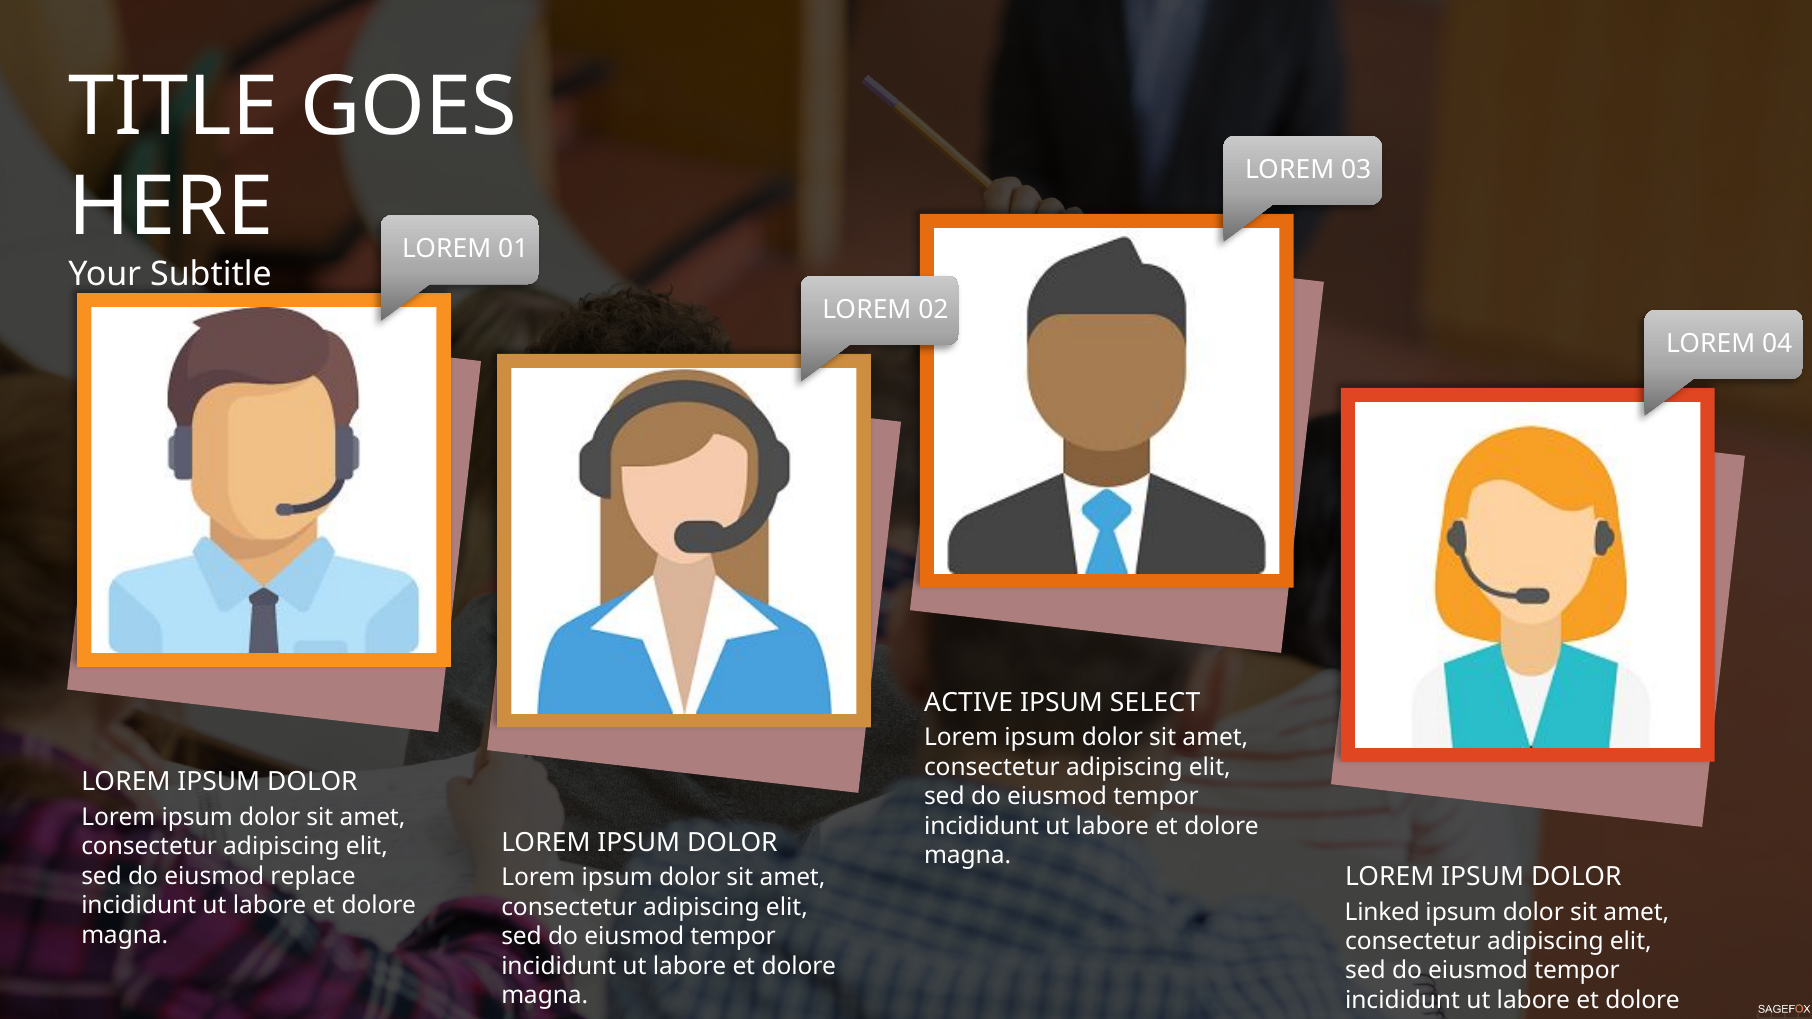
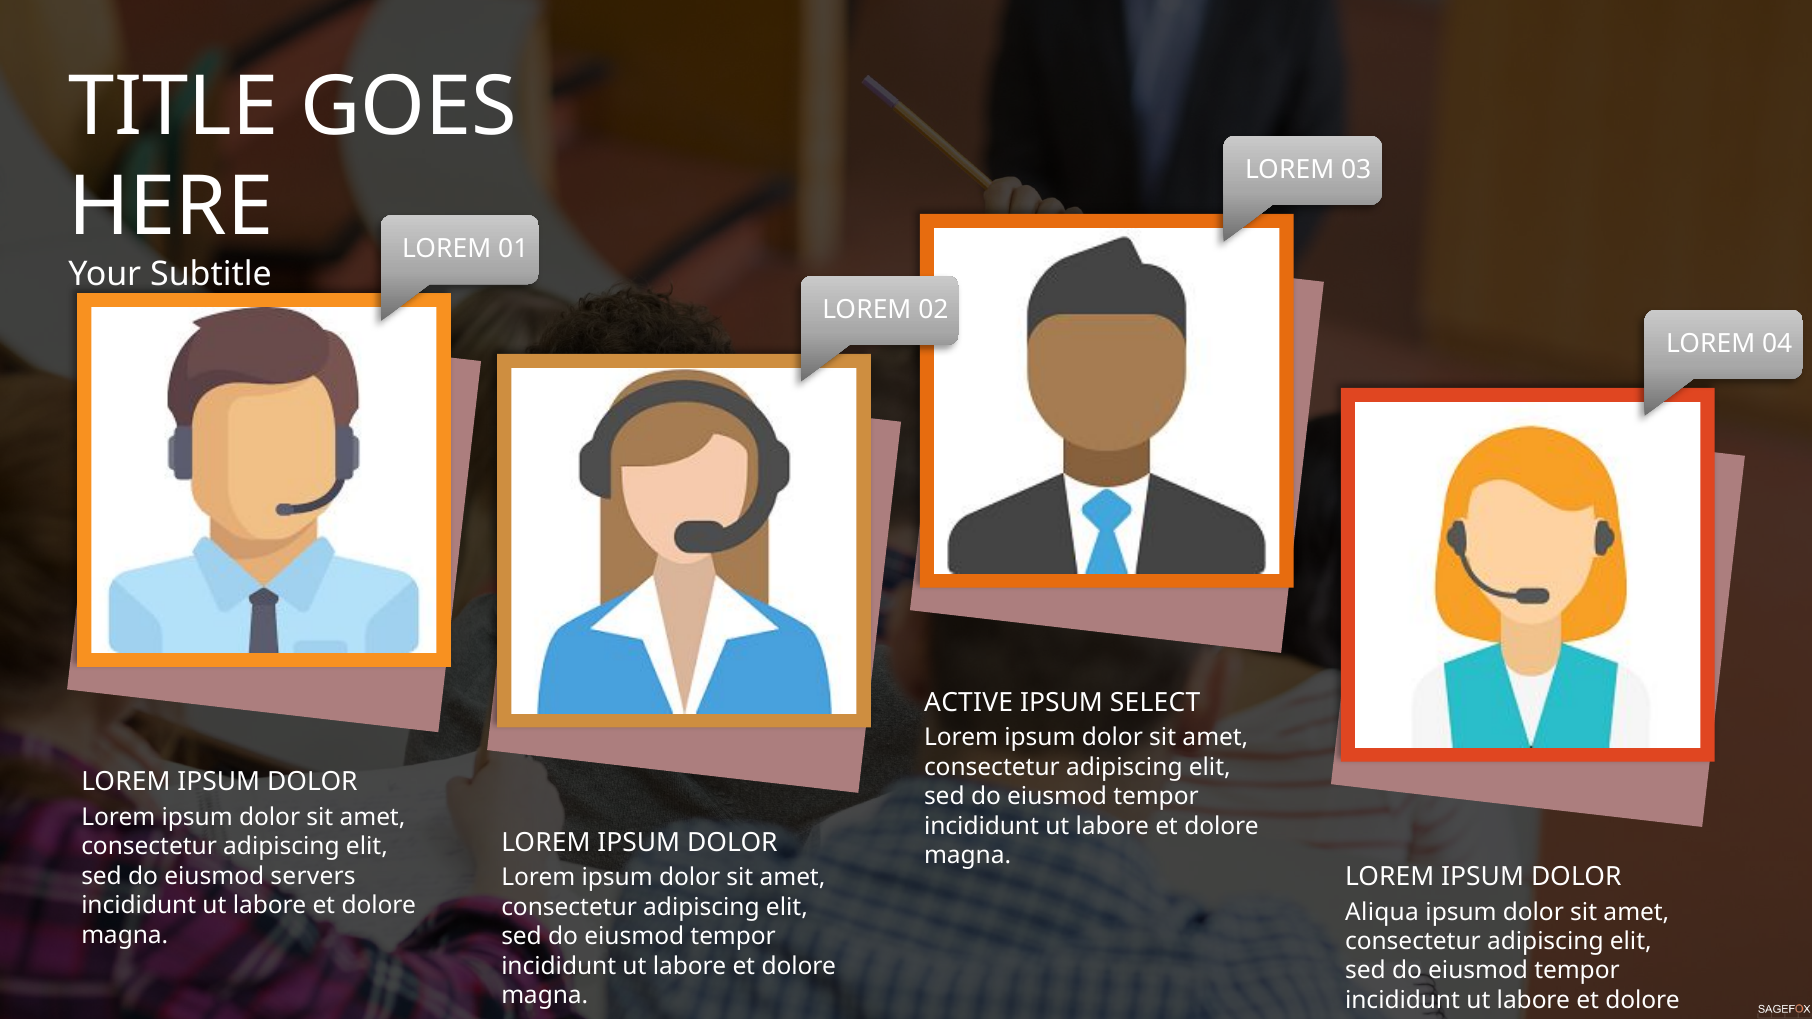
replace: replace -> servers (313, 876)
Linked: Linked -> Aliqua (1382, 912)
